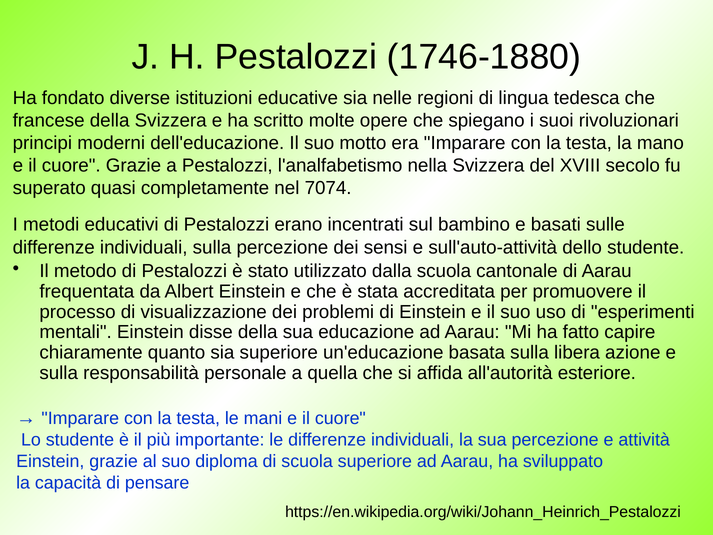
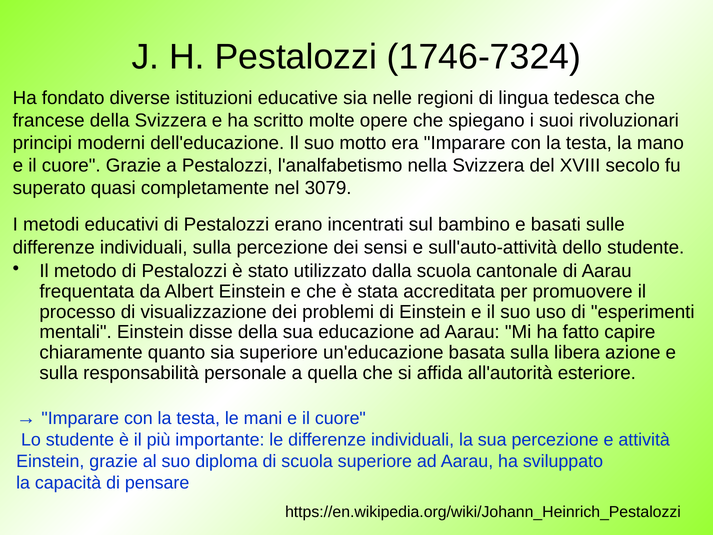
1746-1880: 1746-1880 -> 1746-7324 (484, 57)
7074: 7074 -> 3079 (328, 188)
